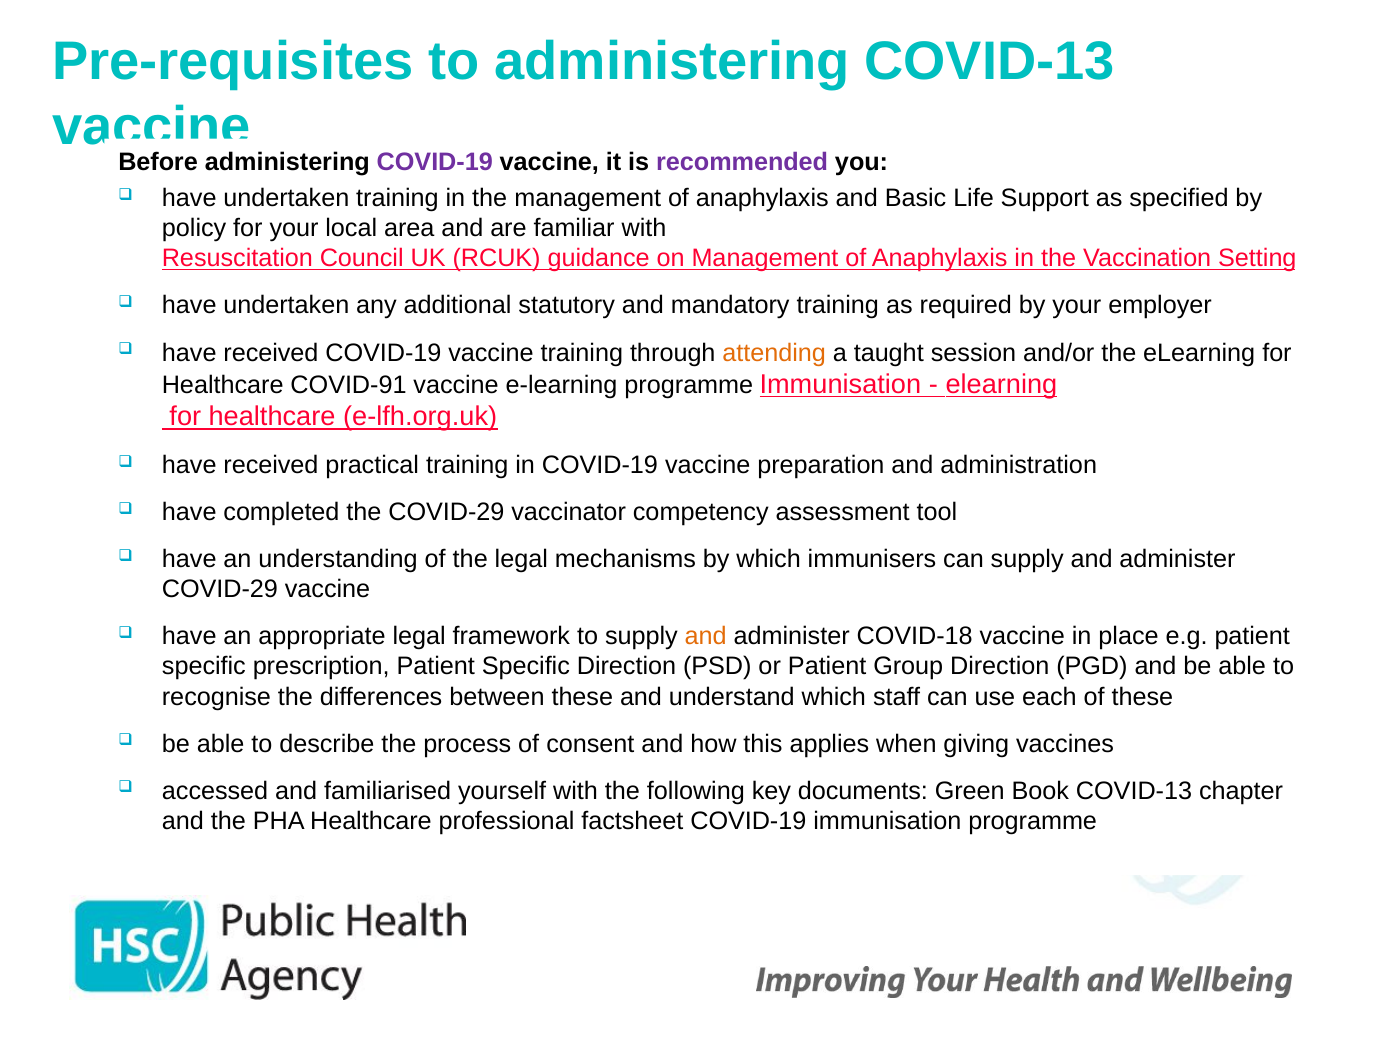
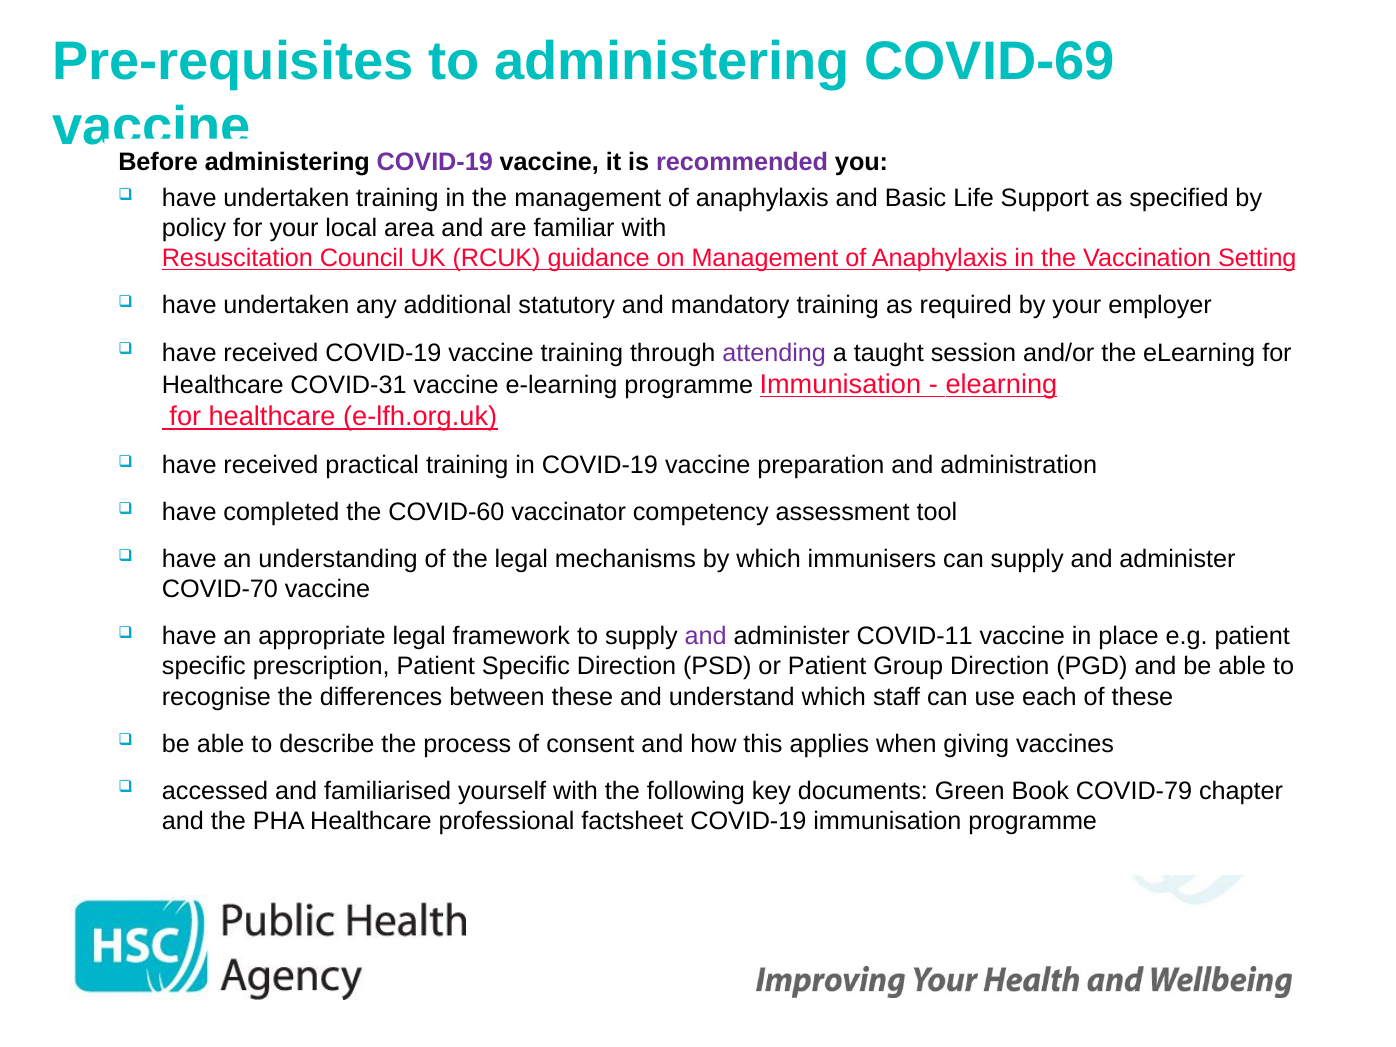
administering COVID-13: COVID-13 -> COVID-69 (990, 61)
attending colour: orange -> purple (774, 353)
COVID-91: COVID-91 -> COVID-31 (349, 385)
the COVID-29: COVID-29 -> COVID-60 (446, 512)
COVID-29: COVID-29 -> COVID-70 (220, 589)
and colour: orange -> purple (706, 636)
COVID-18: COVID-18 -> COVID-11 (915, 636)
Book COVID-13: COVID-13 -> COVID-79 (1134, 791)
